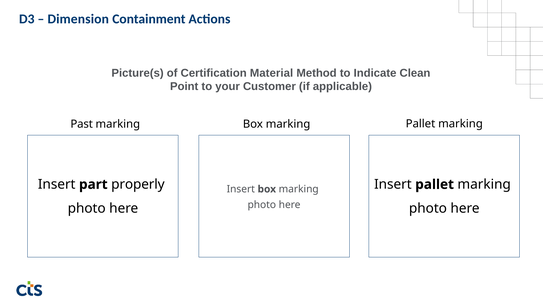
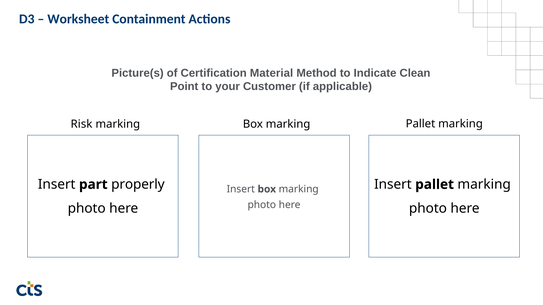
Dimension: Dimension -> Worksheet (78, 19)
Past: Past -> Risk (82, 124)
